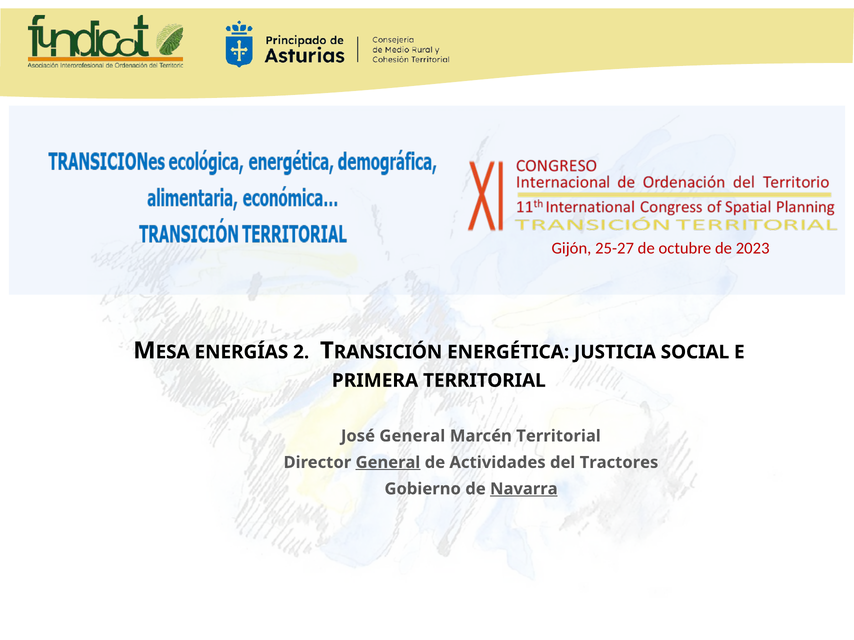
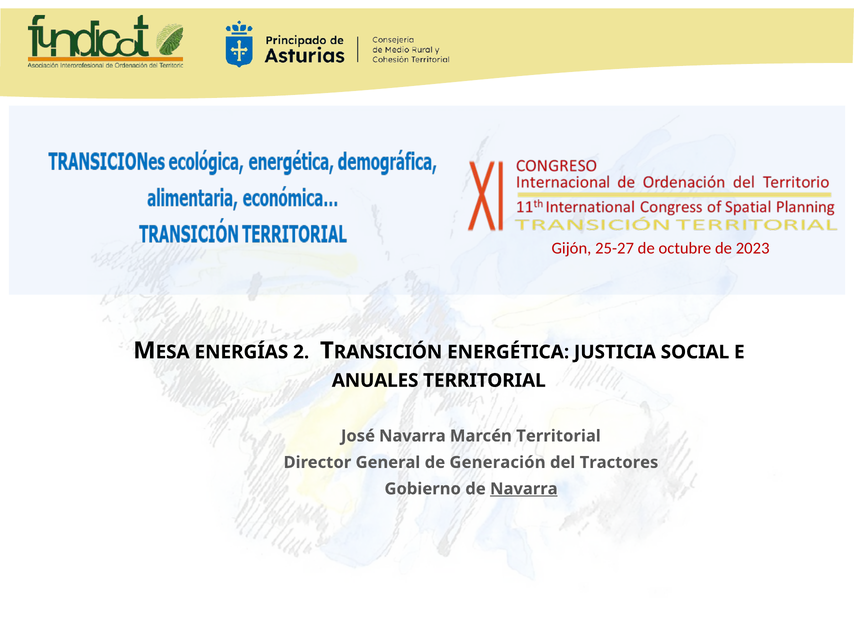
PRIMERA: PRIMERA -> ANUALES (375, 381)
José General: General -> Navarra (412, 436)
General underline: present -> none (388, 463)
Actividades: Actividades -> Generación (497, 463)
